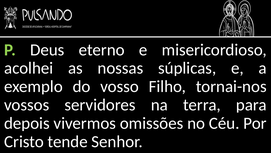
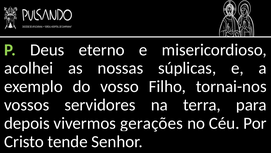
omissões: omissões -> gerações (152, 123)
